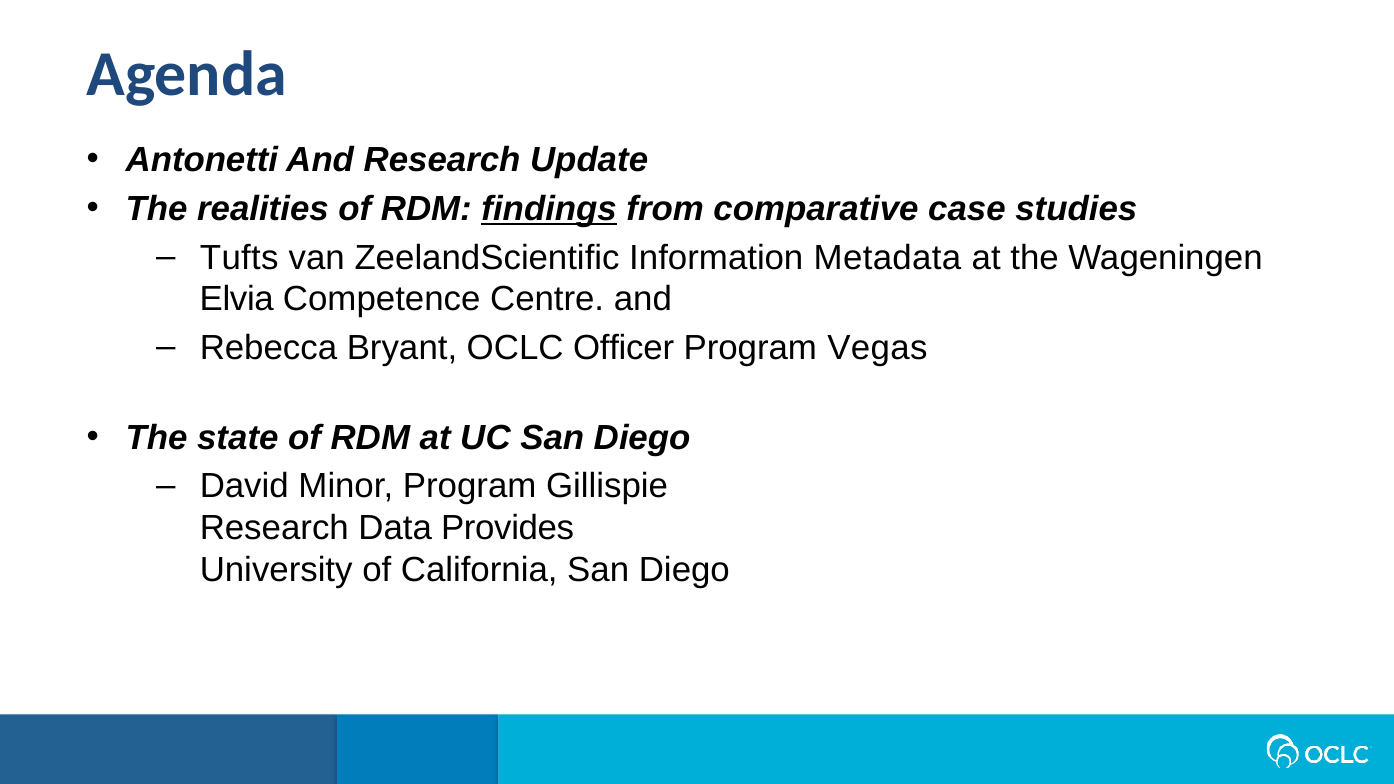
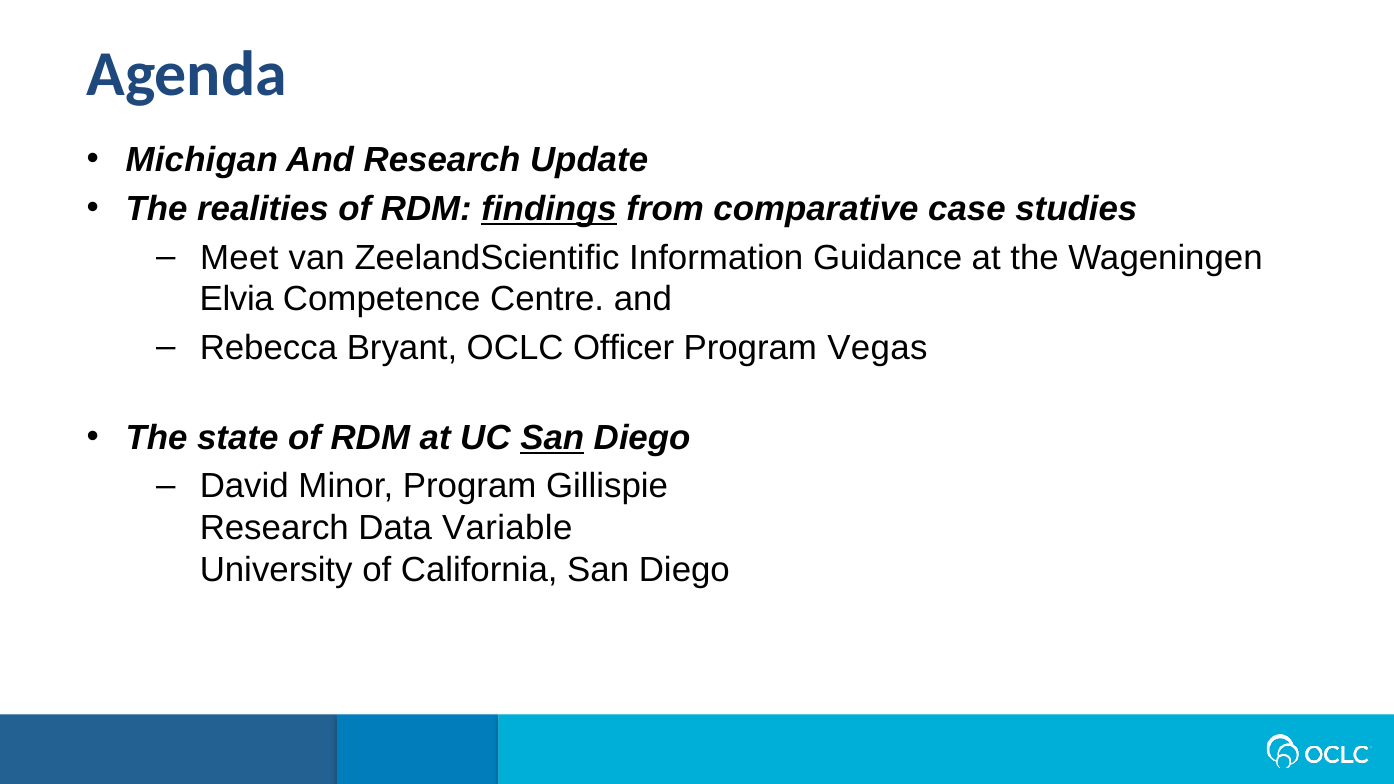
Antonetti: Antonetti -> Michigan (202, 160)
Tufts: Tufts -> Meet (239, 258)
Metadata: Metadata -> Guidance (888, 258)
San underline: none -> present (552, 438)
Provides: Provides -> Variable (507, 528)
